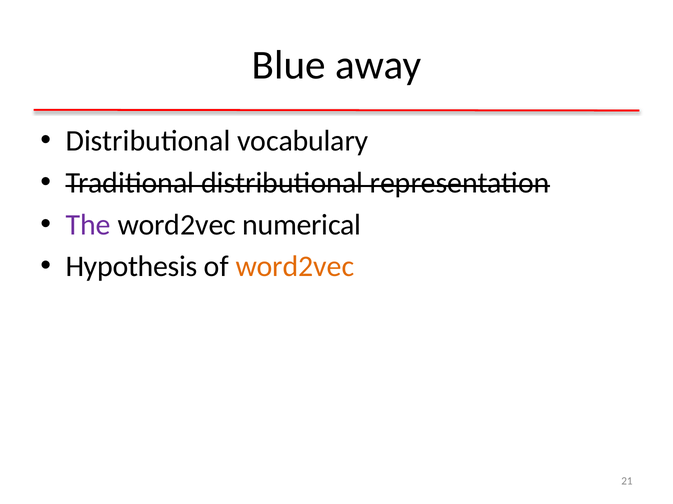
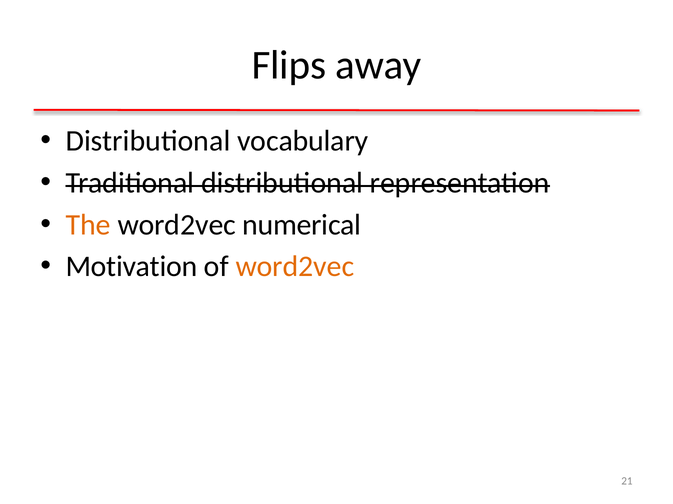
Blue: Blue -> Flips (289, 65)
The colour: purple -> orange (88, 225)
Hypothesis: Hypothesis -> Motivation (131, 267)
